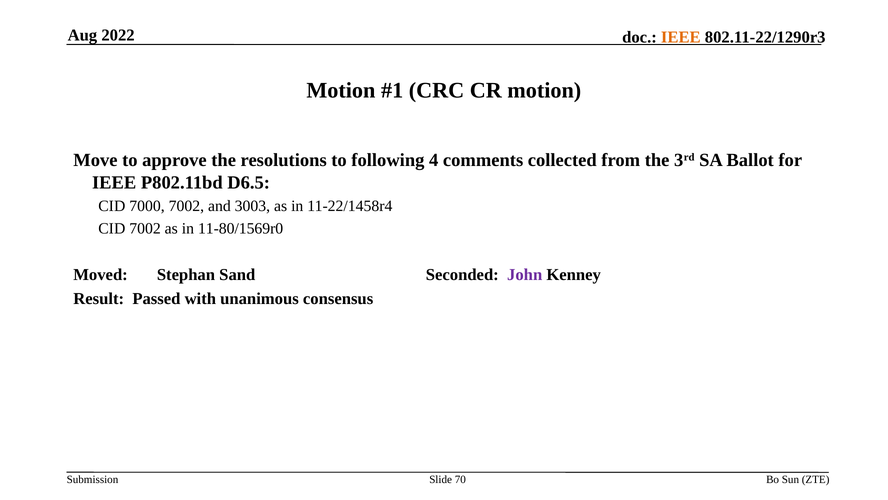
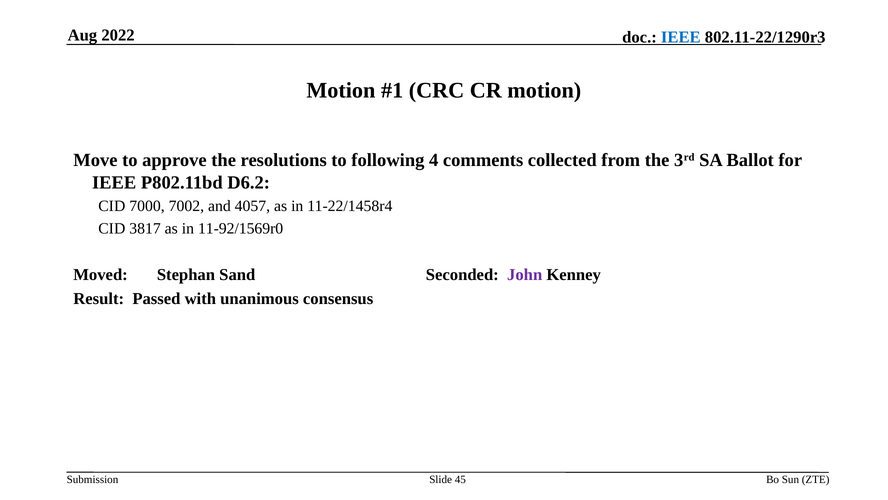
IEEE colour: orange -> blue (681, 37)
D6.5: D6.5 -> D6.2 (249, 182)
3003: 3003 -> 4057 (252, 206)
CID 7002: 7002 -> 3817 (145, 228)
11-80/1569r0: 11-80/1569r0 -> 11-92/1569r0 (241, 228)
70: 70 -> 45 (460, 479)
